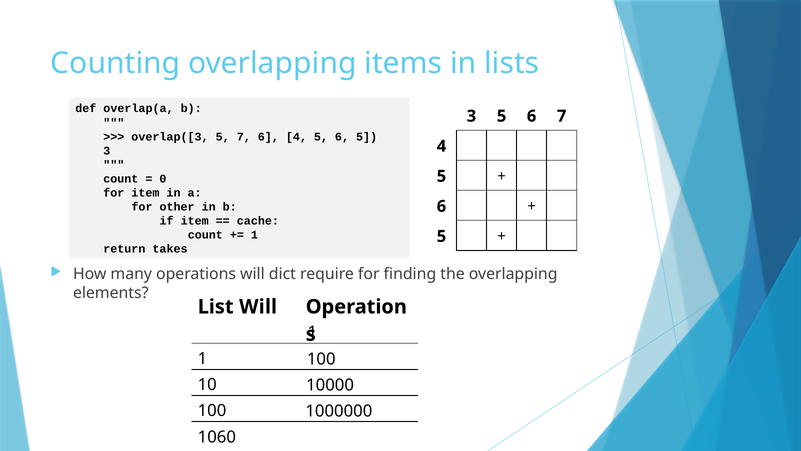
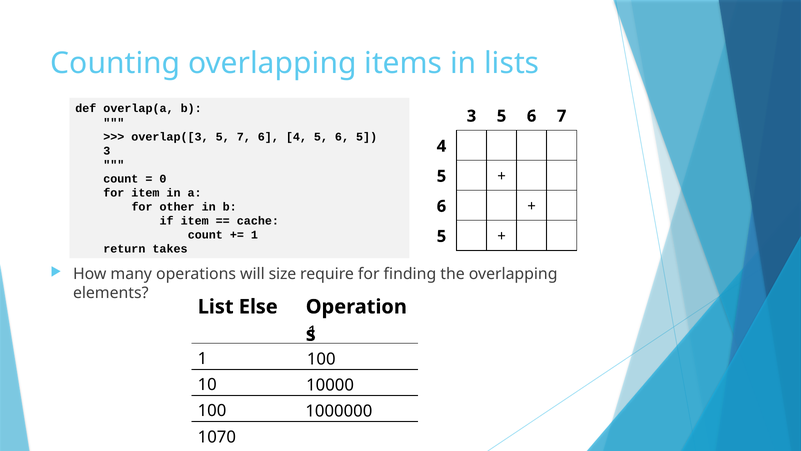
dict: dict -> size (282, 274)
List Will: Will -> Else (258, 307)
1060: 1060 -> 1070 (217, 437)
